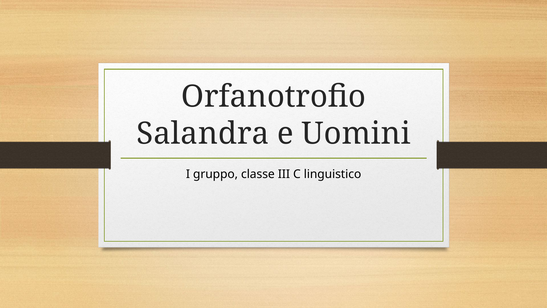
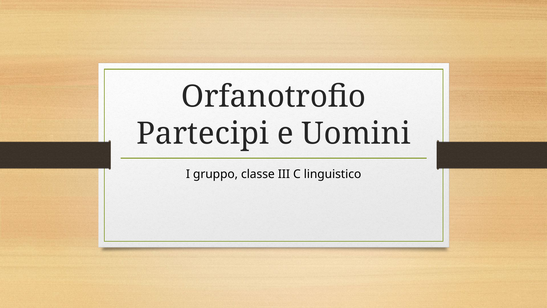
Salandra: Salandra -> Partecipi (203, 134)
